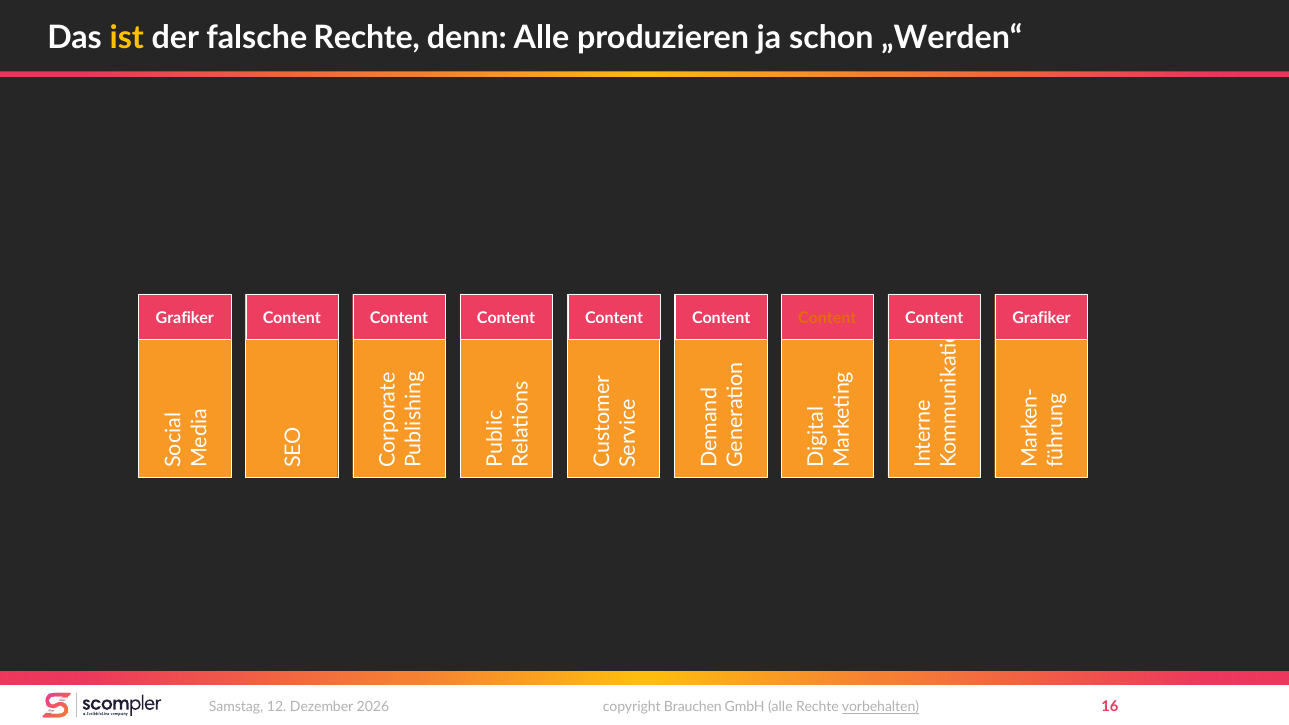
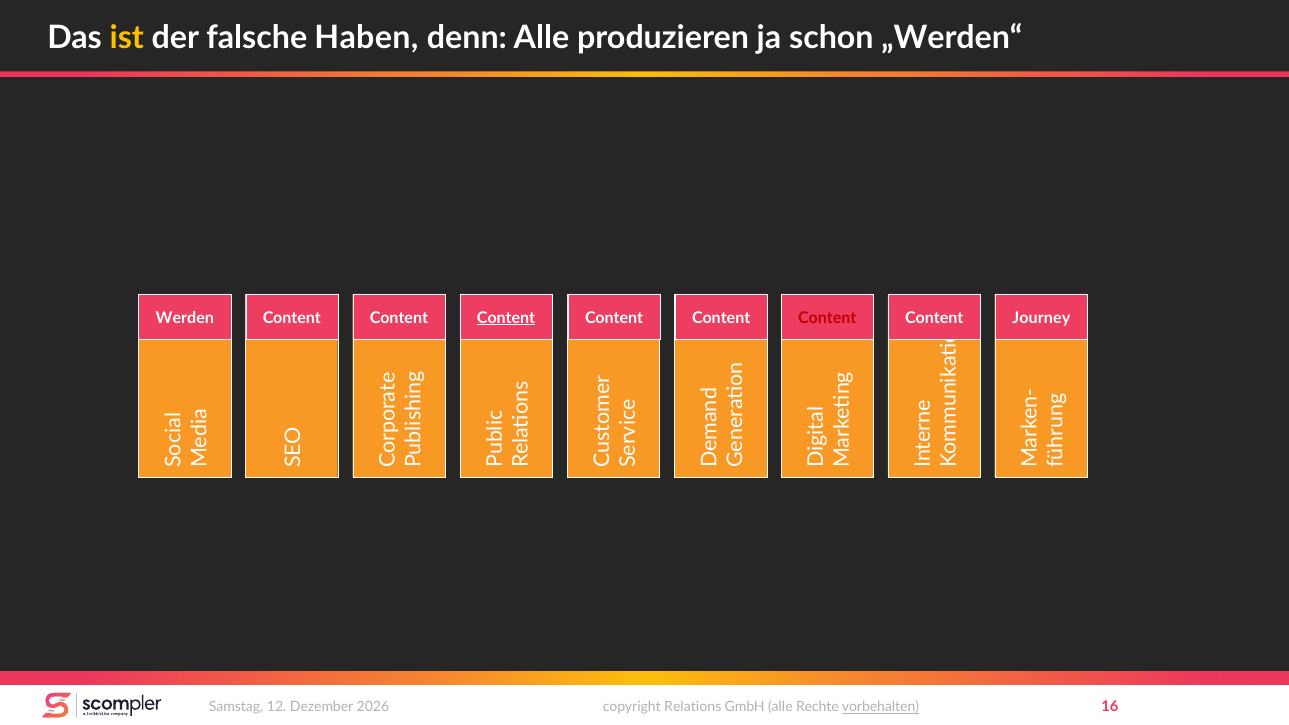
falsche Rechte: Rechte -> Haben (366, 38)
Grafiker: Grafiker -> Werden (185, 318)
Content underline: none -> present (506, 318)
Content colour: orange -> red (827, 318)
Grafiker: Grafiker -> Journey (1041, 318)
Brauchen: Brauchen -> Relations (693, 707)
